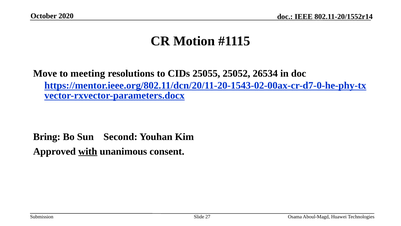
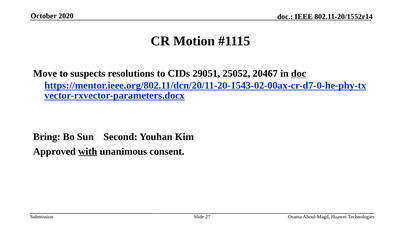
meeting: meeting -> suspects (88, 73)
25055: 25055 -> 29051 (206, 73)
26534: 26534 -> 20467 (265, 73)
doc underline: none -> present (299, 73)
